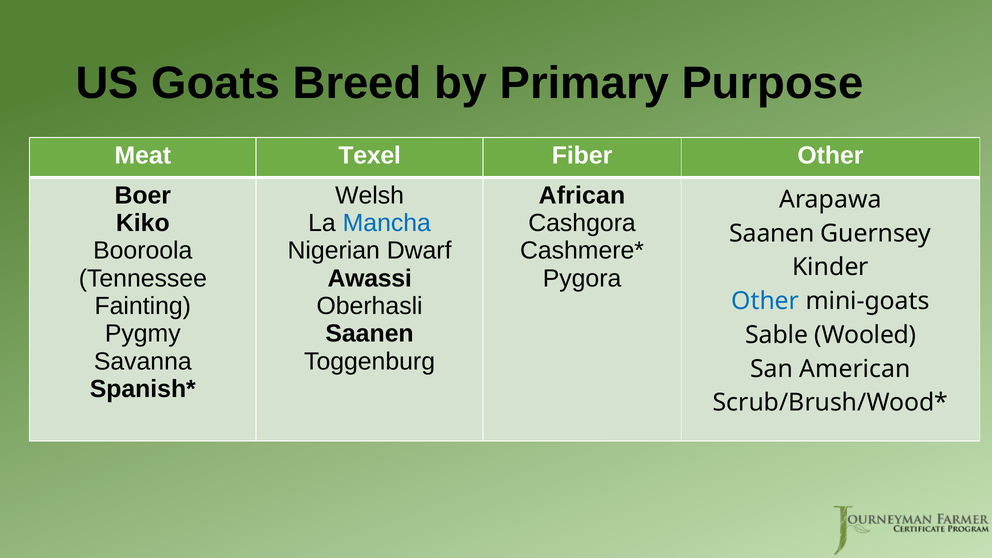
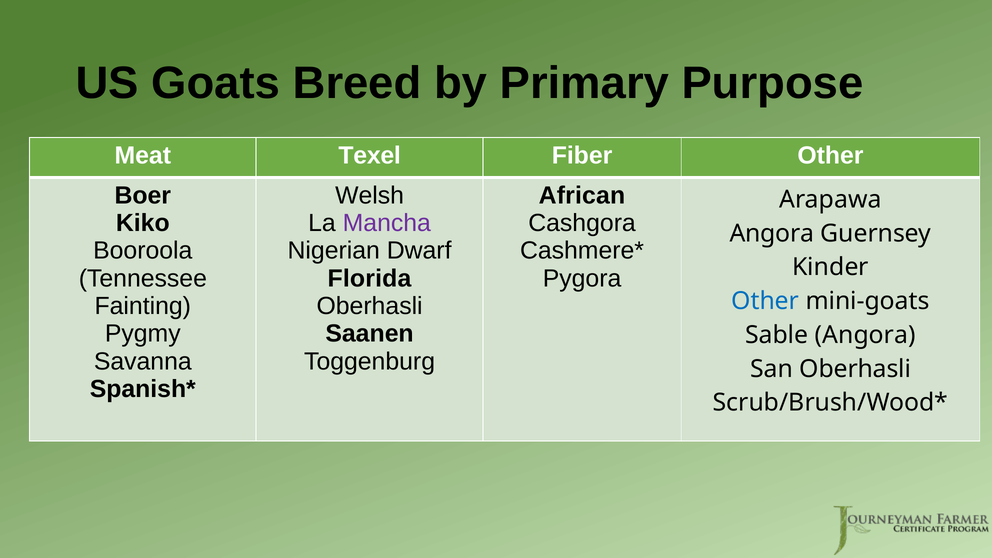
Mancha colour: blue -> purple (387, 223)
Saanen: Saanen -> Angora (772, 233)
Awassi: Awassi -> Florida (369, 278)
Sable Wooled: Wooled -> Angora (865, 335)
San American: American -> Oberhasli (855, 369)
